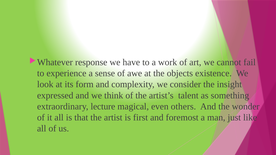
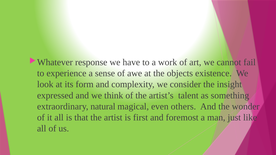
lecture: lecture -> natural (103, 107)
